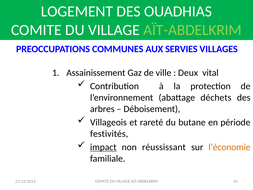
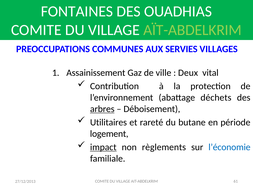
LOGEMENT: LOGEMENT -> FONTAINES (77, 11)
arbres underline: none -> present (102, 109)
Villageois: Villageois -> Utilitaires (108, 122)
festivités: festivités -> logement (109, 134)
réussissant: réussissant -> règlements (164, 147)
l’économie colour: orange -> blue (229, 147)
